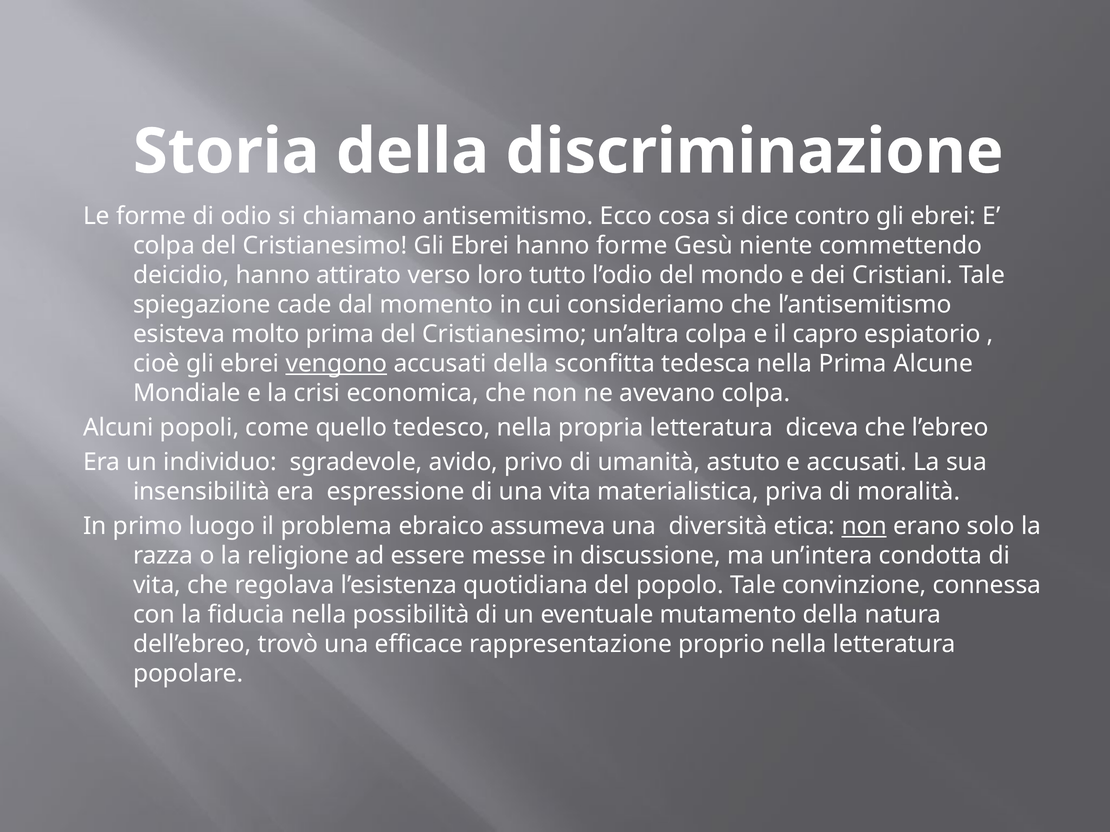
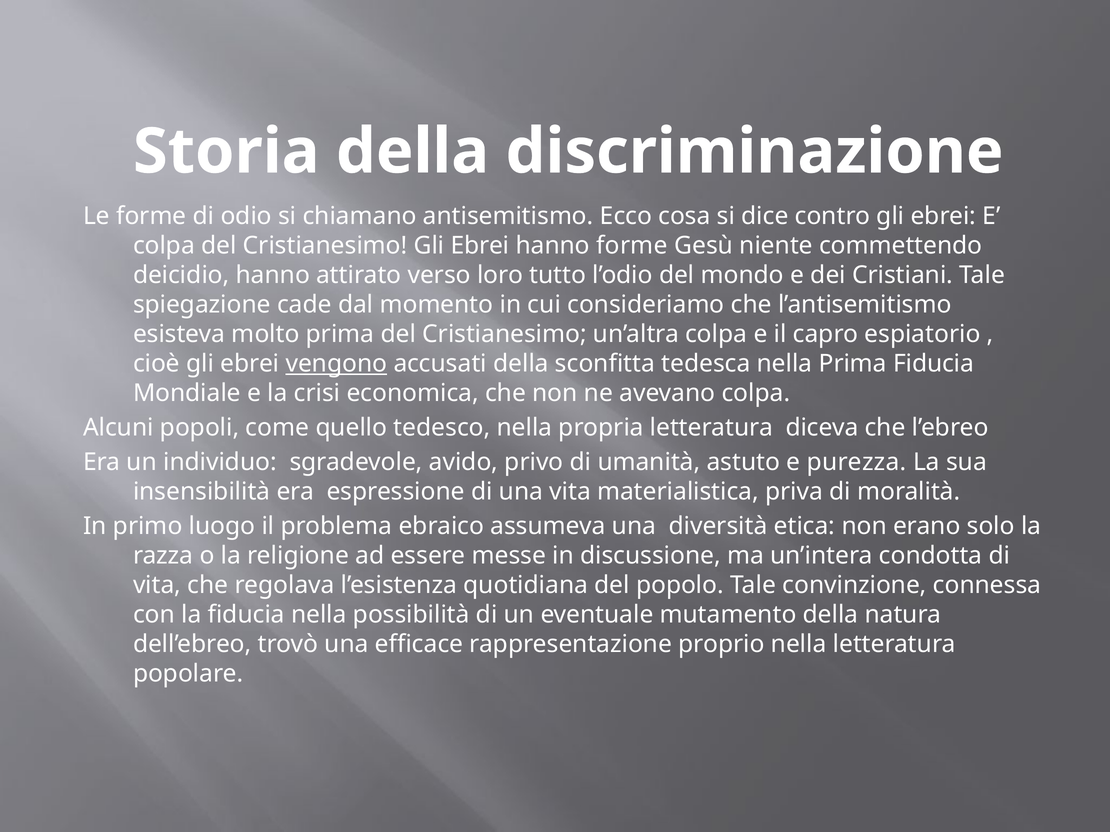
Prima Alcune: Alcune -> Fiducia (933, 364)
e accusati: accusati -> purezza (857, 462)
non underline: present -> none (864, 526)
